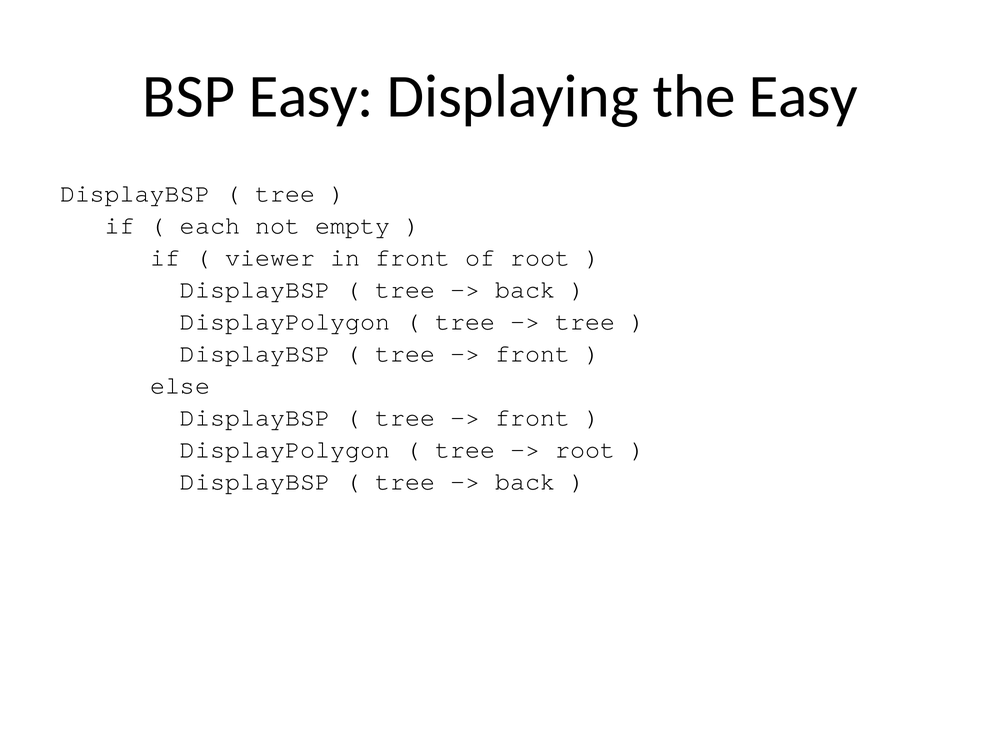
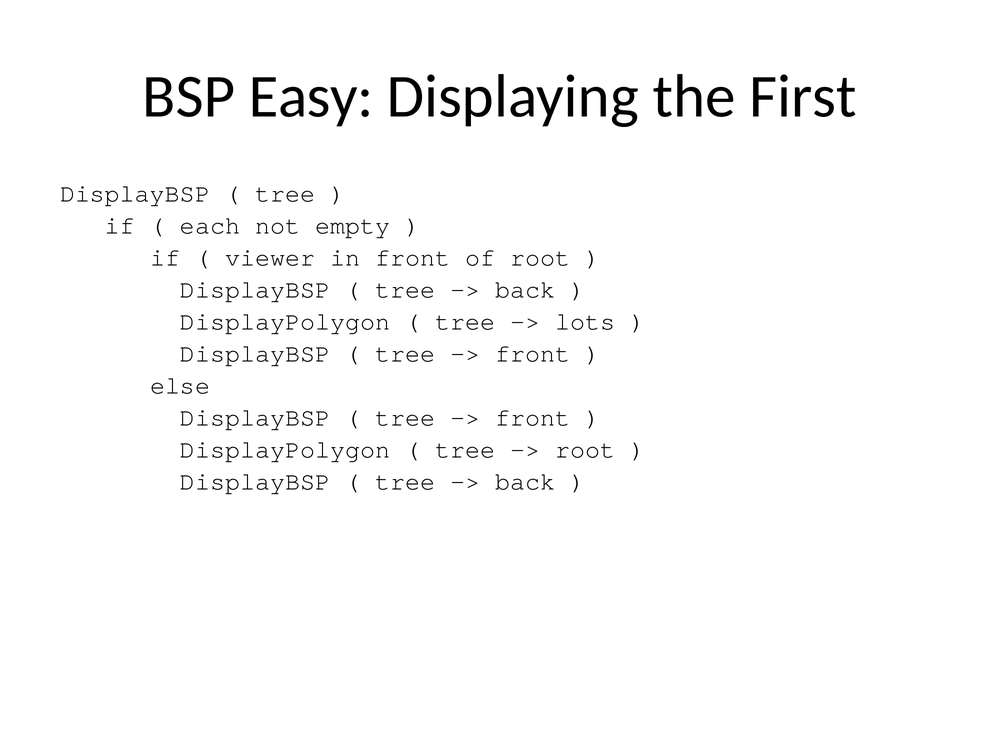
the Easy: Easy -> First (803, 97)
tree: tree -> lots (585, 321)
